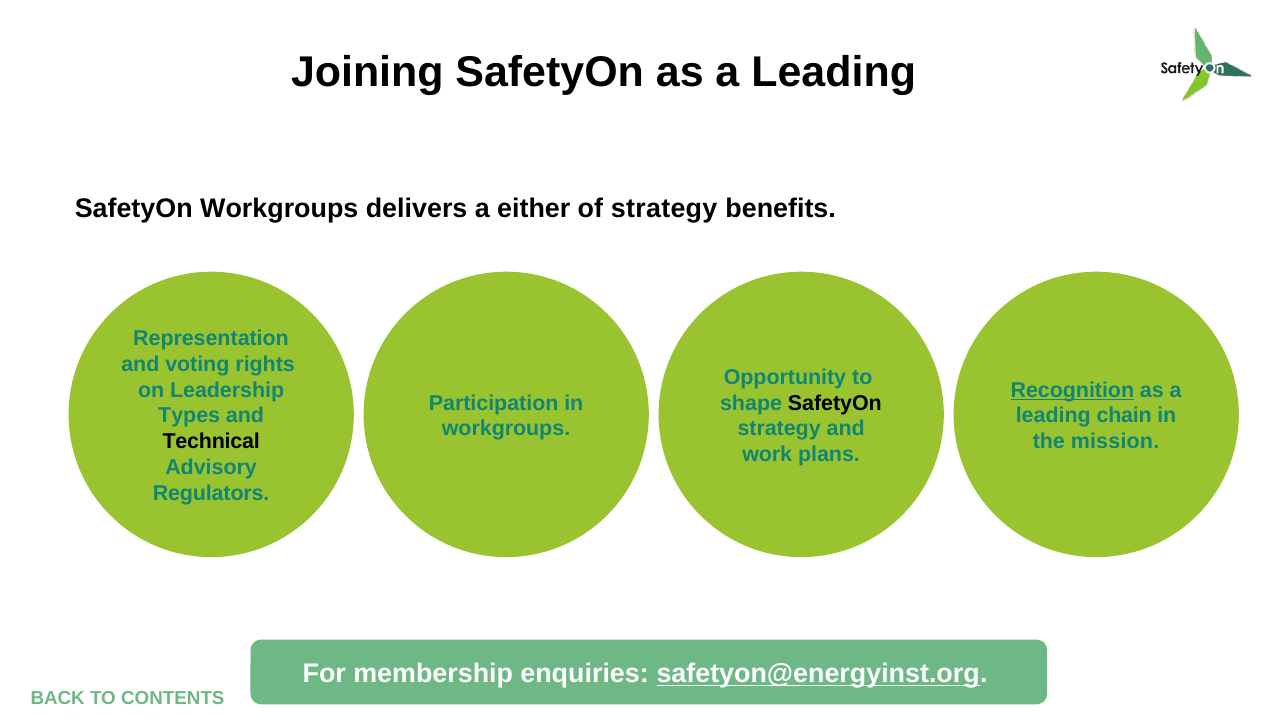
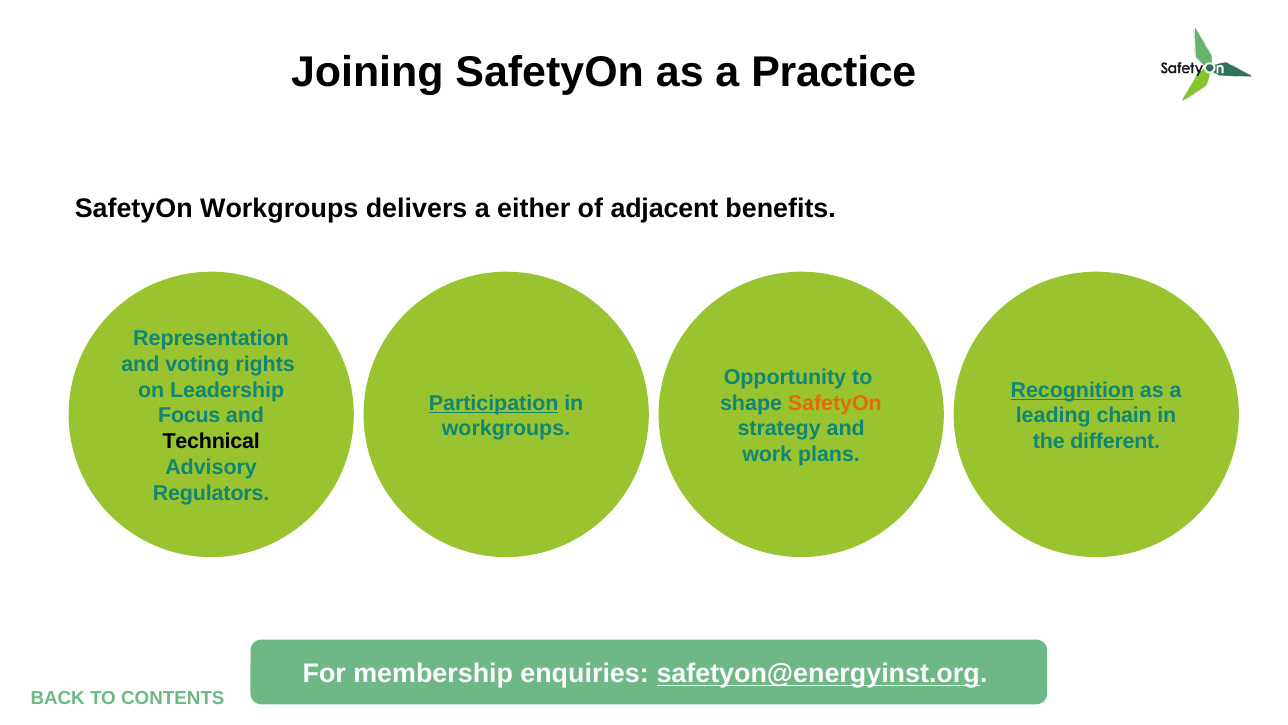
SafetyOn as a Leading: Leading -> Practice (834, 72)
of strategy: strategy -> adjacent (664, 209)
Participation underline: none -> present (494, 403)
SafetyOn colour: black -> orange (835, 403)
Types: Types -> Focus (189, 416)
mission: mission -> different (1115, 441)
